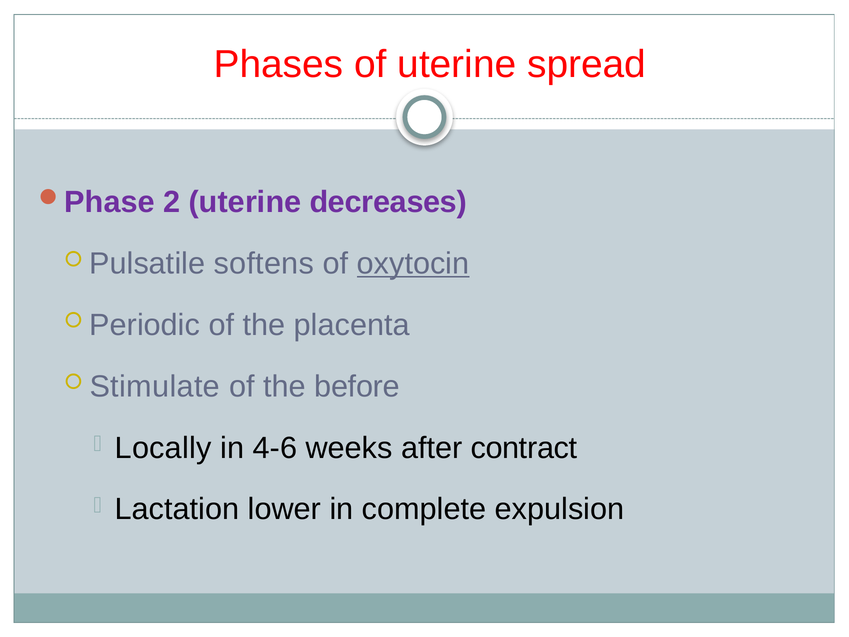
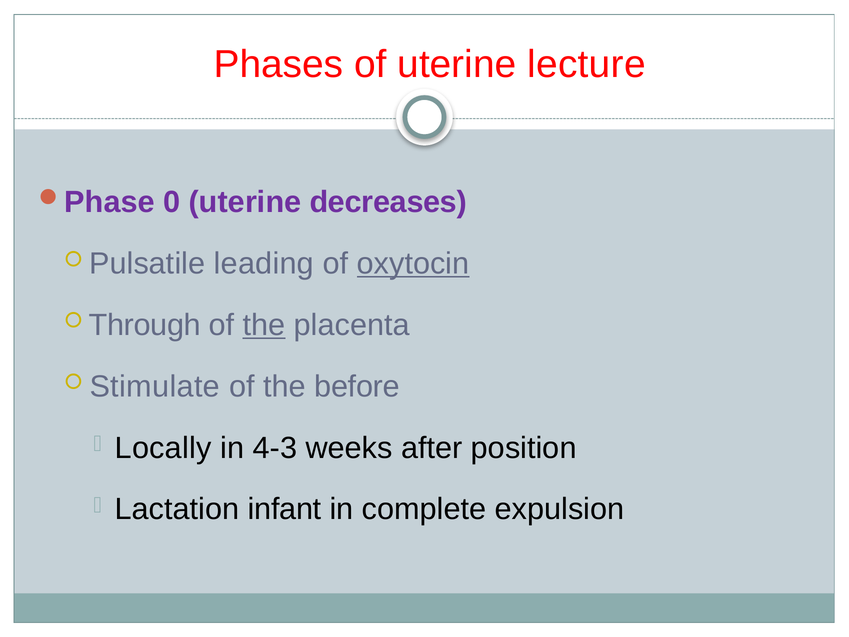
spread: spread -> lecture (586, 65)
2: 2 -> 0 (172, 202)
softens: softens -> leading (264, 264)
Periodic: Periodic -> Through (145, 325)
the underline: none -> present (264, 325)
4-6: 4-6 -> 4-3 (275, 448)
contract: contract -> position (524, 448)
lower: lower -> infant (285, 509)
